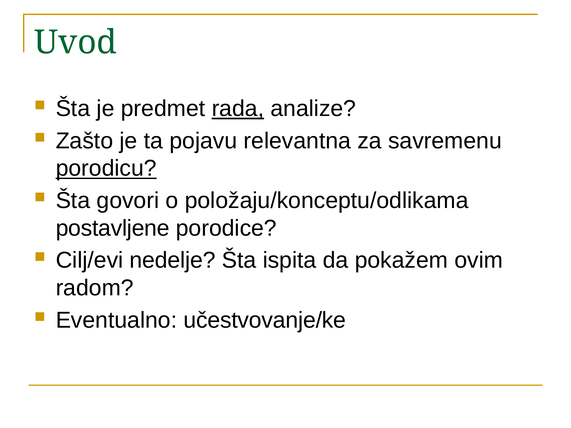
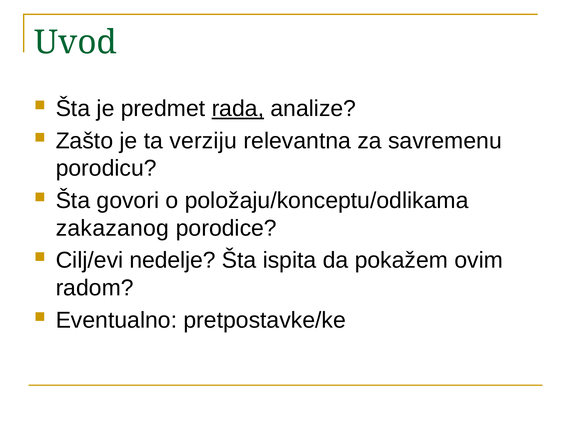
pojavu: pojavu -> verziju (203, 141)
porodicu underline: present -> none (106, 168)
postavljene: postavljene -> zakazanog (112, 228)
učestvovanje/ke: učestvovanje/ke -> pretpostavke/ke (265, 320)
